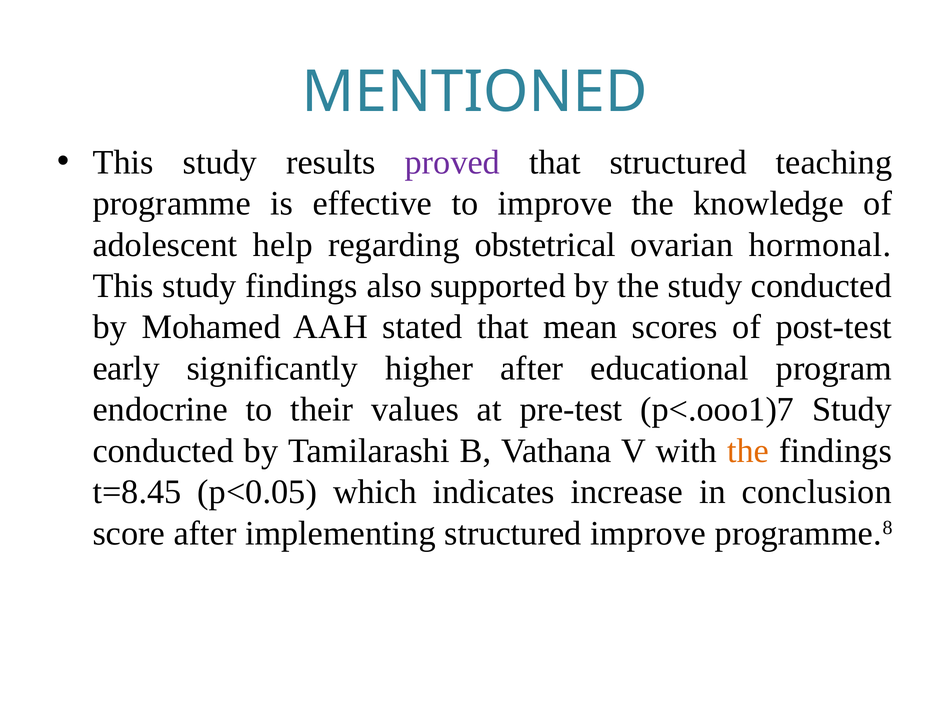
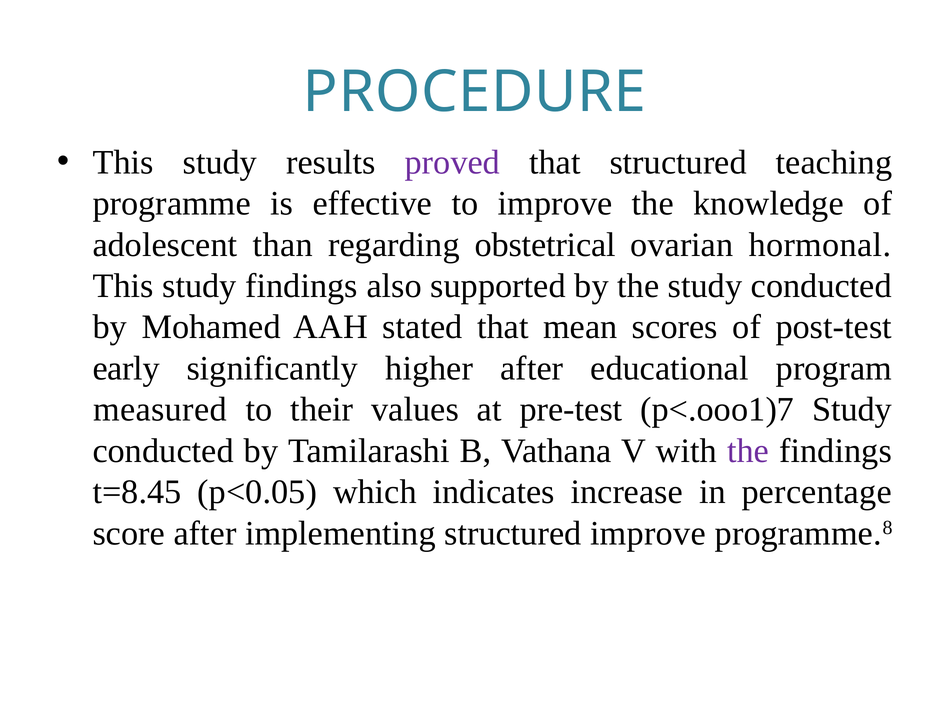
MENTIONED: MENTIONED -> PROCEDURE (475, 92)
help: help -> than (283, 245)
endocrine: endocrine -> measured (160, 410)
the colour: orange -> purple (748, 451)
conclusion: conclusion -> percentage (817, 492)
